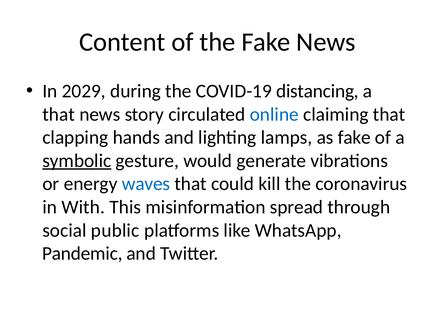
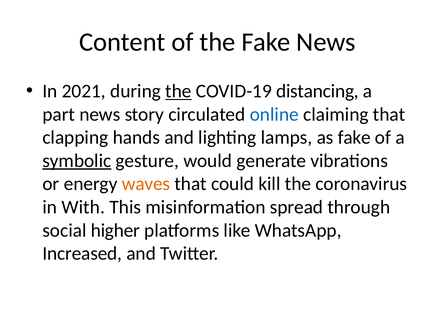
2029: 2029 -> 2021 (84, 91)
the underline: none -> present (178, 91)
that: that -> part (59, 114)
waves colour: blue -> orange (146, 184)
public: public -> higher (115, 230)
Pandemic: Pandemic -> Increased (82, 254)
